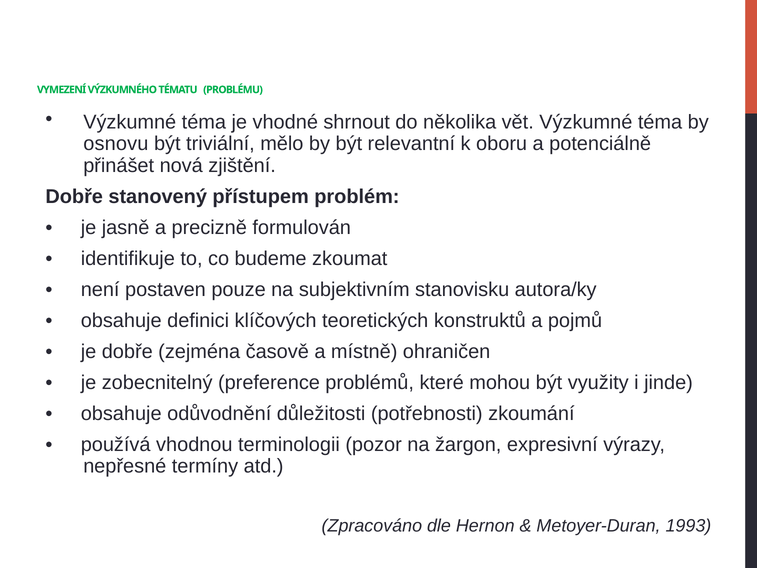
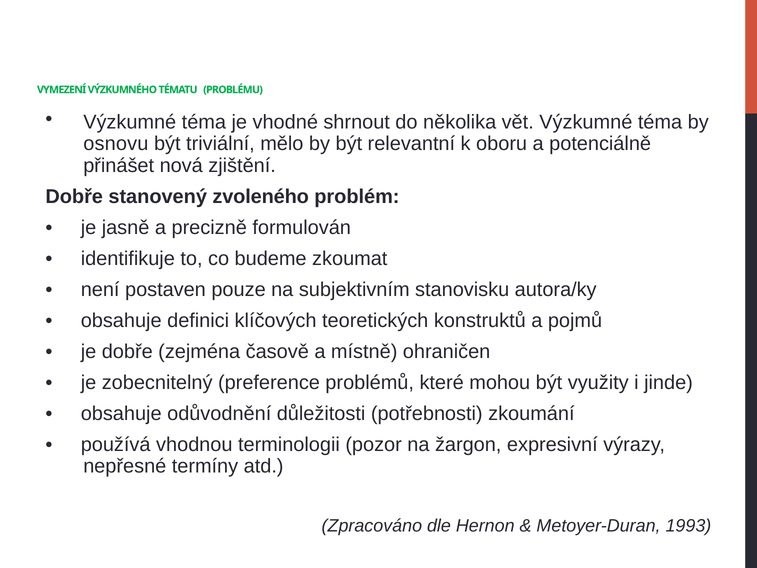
přístupem: přístupem -> zvoleného (261, 196)
